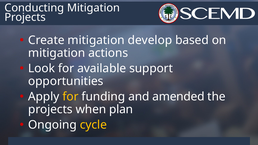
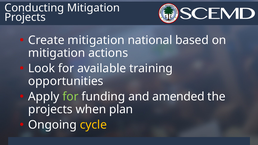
develop: develop -> national (150, 40)
support: support -> training (151, 68)
for colour: yellow -> light green (70, 97)
